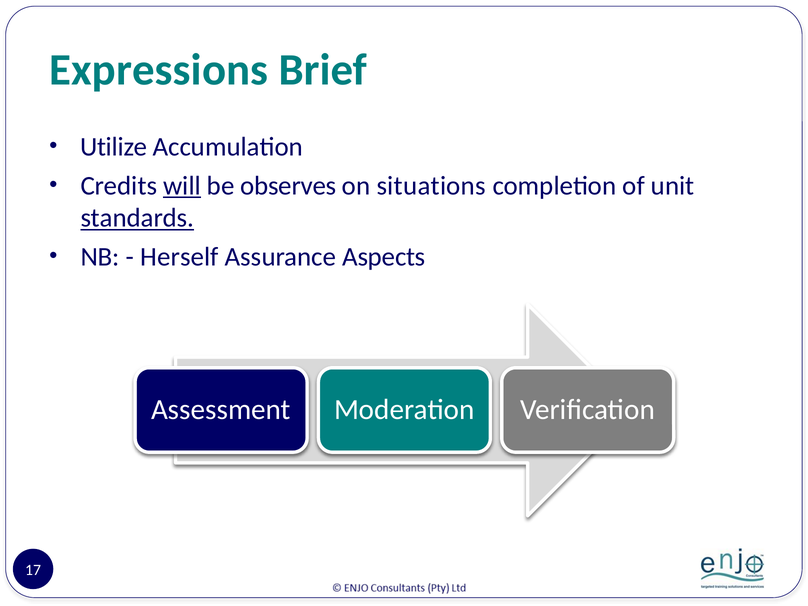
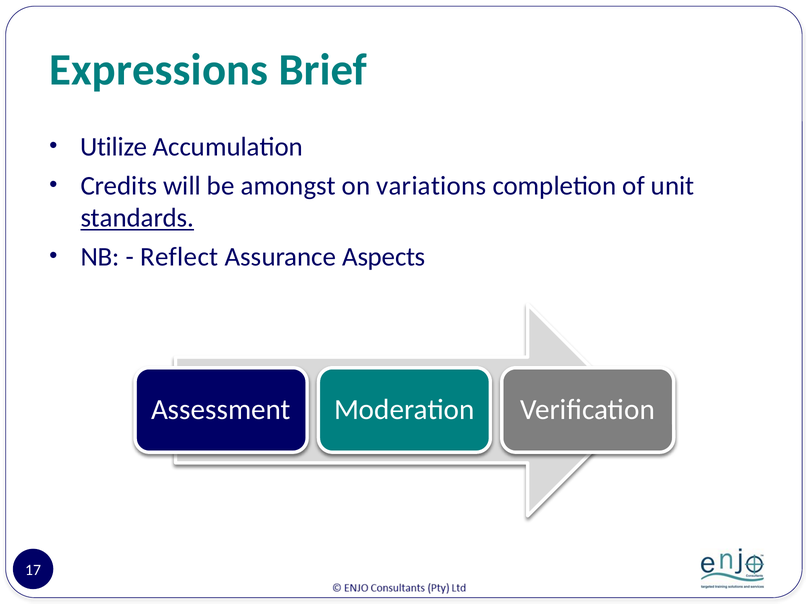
will underline: present -> none (182, 186)
observes: observes -> amongst (288, 186)
situations: situations -> variations (431, 186)
Herself: Herself -> Reflect (179, 257)
